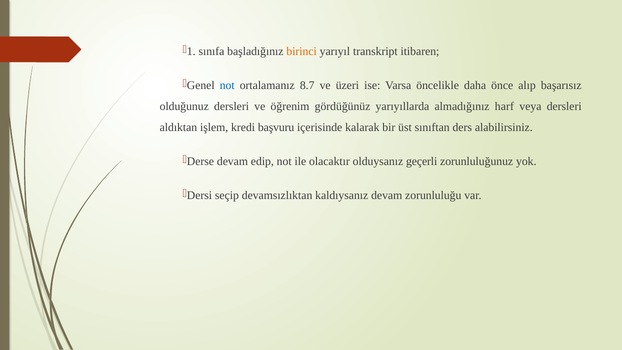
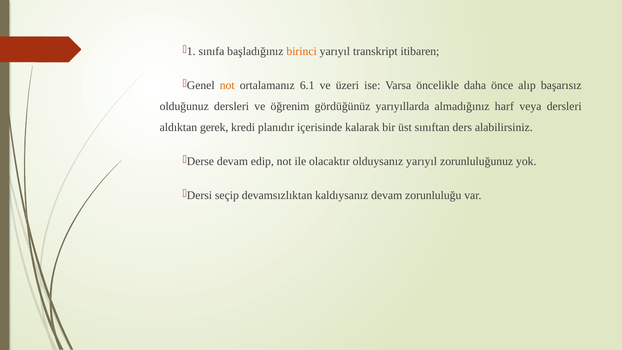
not colour: blue -> orange (227, 85)
8.7: 8.7 -> 6.1 (307, 85)
işlem: işlem -> gerek (214, 127)
başvuru: başvuru -> planıdır (276, 127)
olduysanız geçerli: geçerli -> yarıyıl (422, 161)
